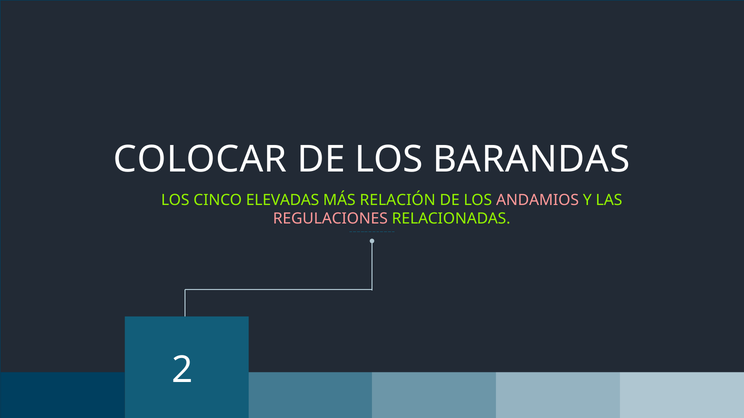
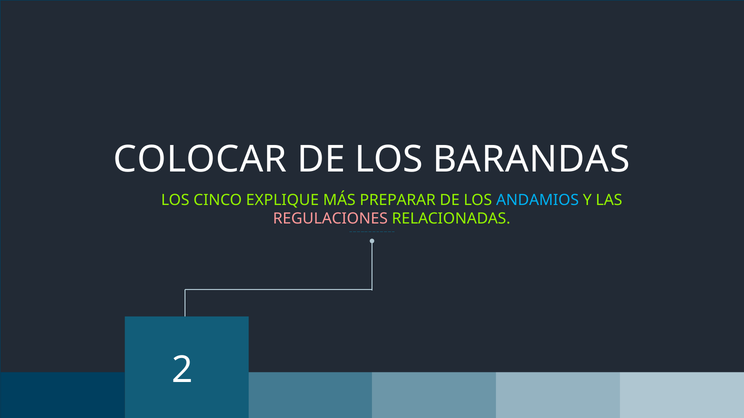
ELEVADAS: ELEVADAS -> EXPLIQUE (282, 200)
RELACIÓN: RELACIÓN -> PREPARAR (398, 200)
ANDAMIOS colour: pink -> light blue (538, 200)
